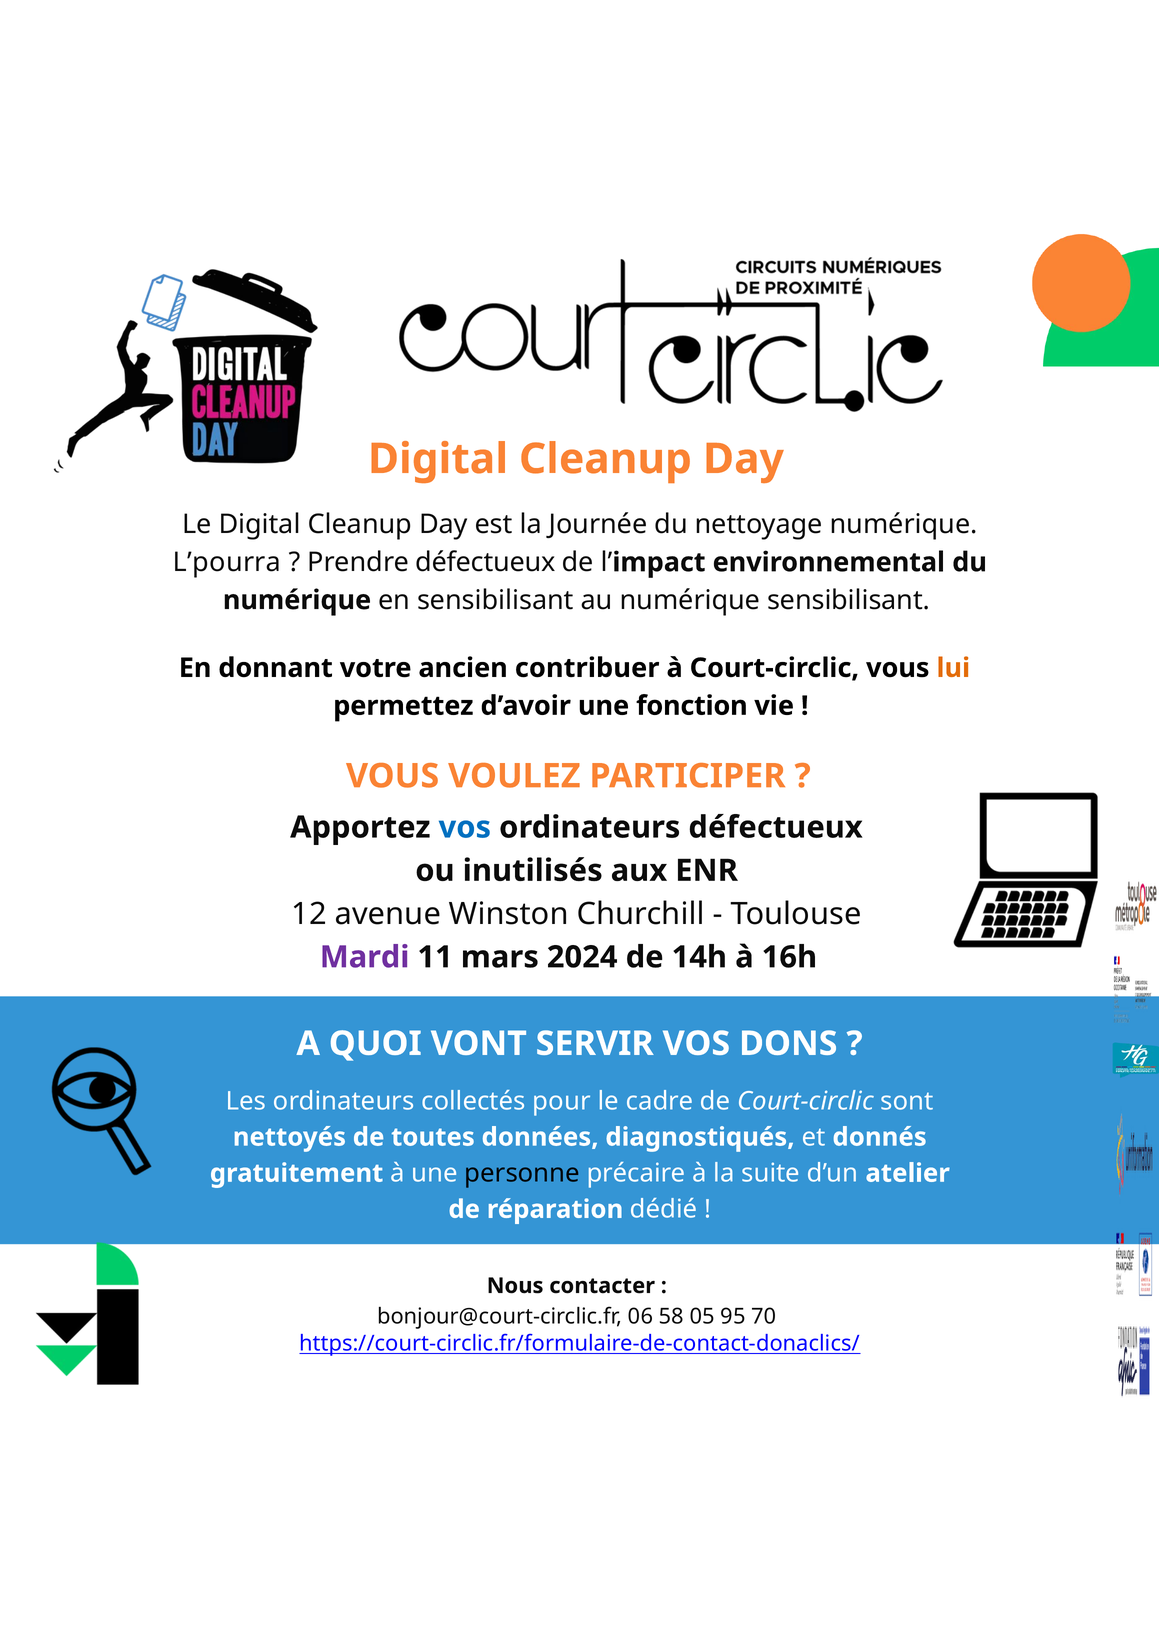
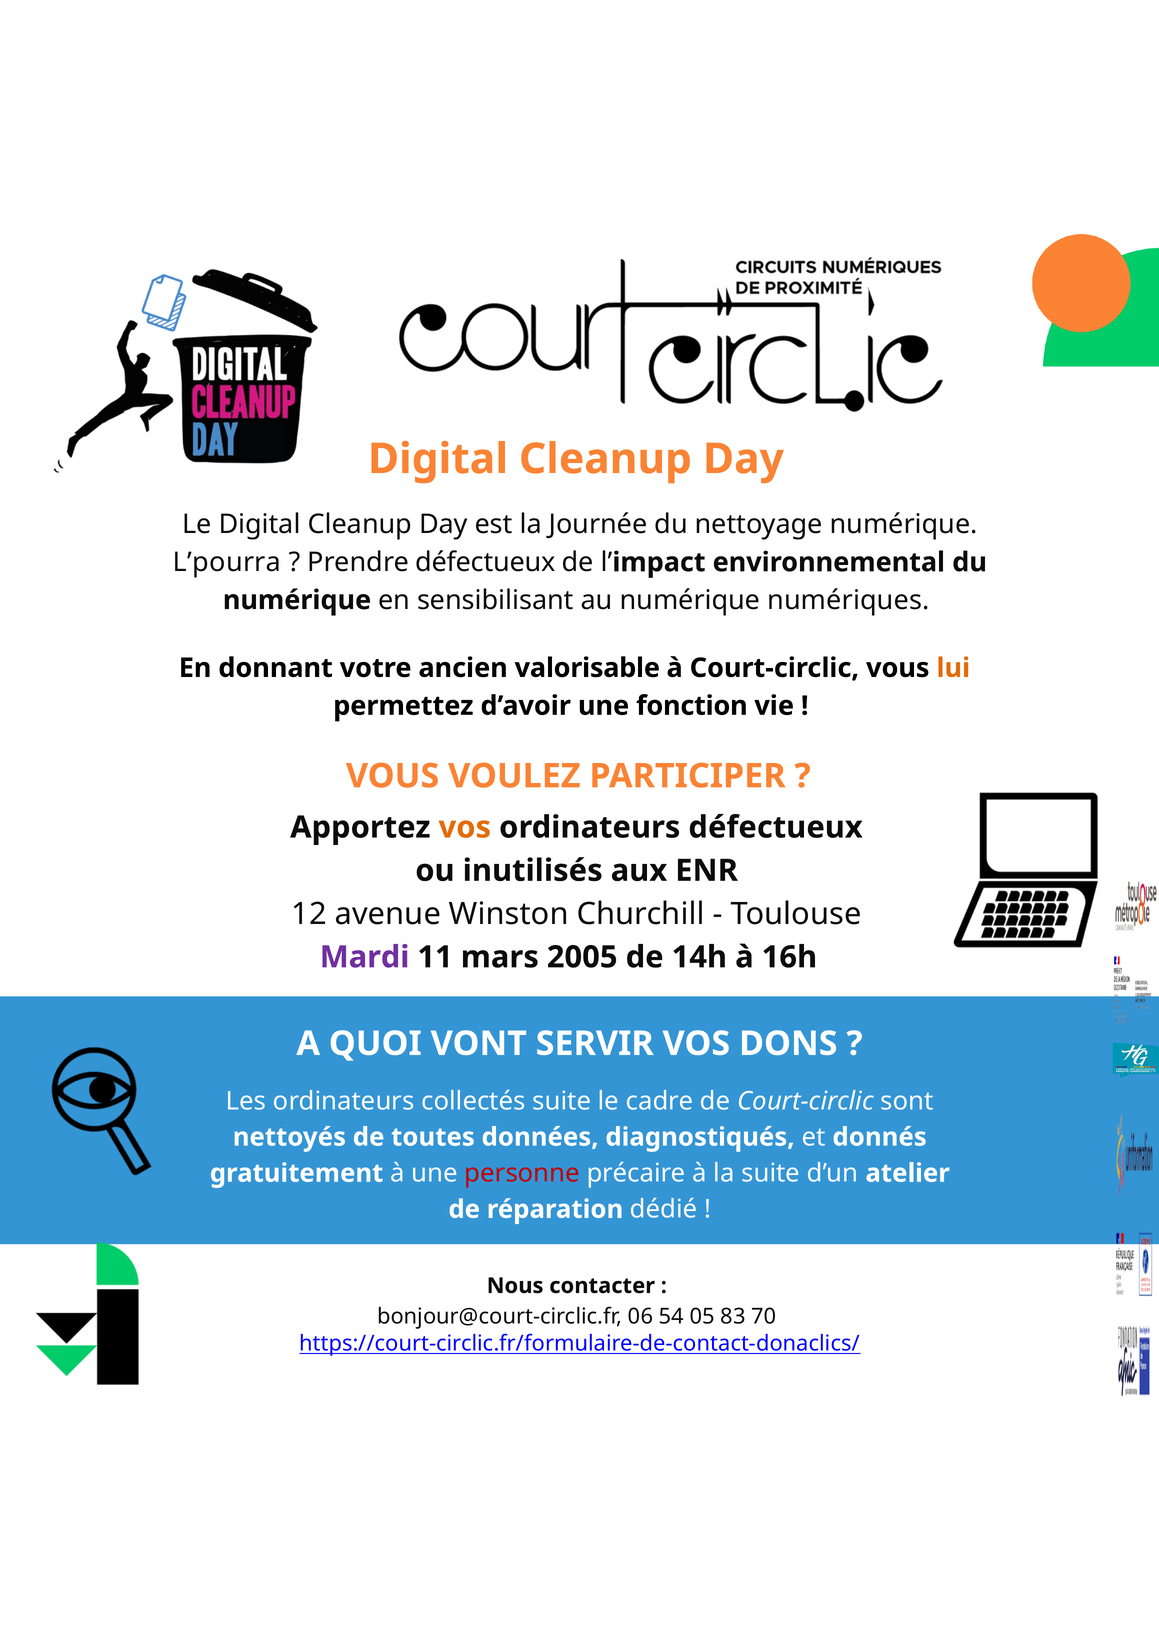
numérique sensibilisant: sensibilisant -> numériques (848, 601)
contribuer: contribuer -> valorisable (587, 668)
vos colour: blue -> orange (465, 828)
2024: 2024 -> 2005 (582, 958)
collectés pour: pour -> suite (562, 1102)
personne colour: black -> red (522, 1174)
58: 58 -> 54 (671, 1317)
95: 95 -> 83 (733, 1317)
